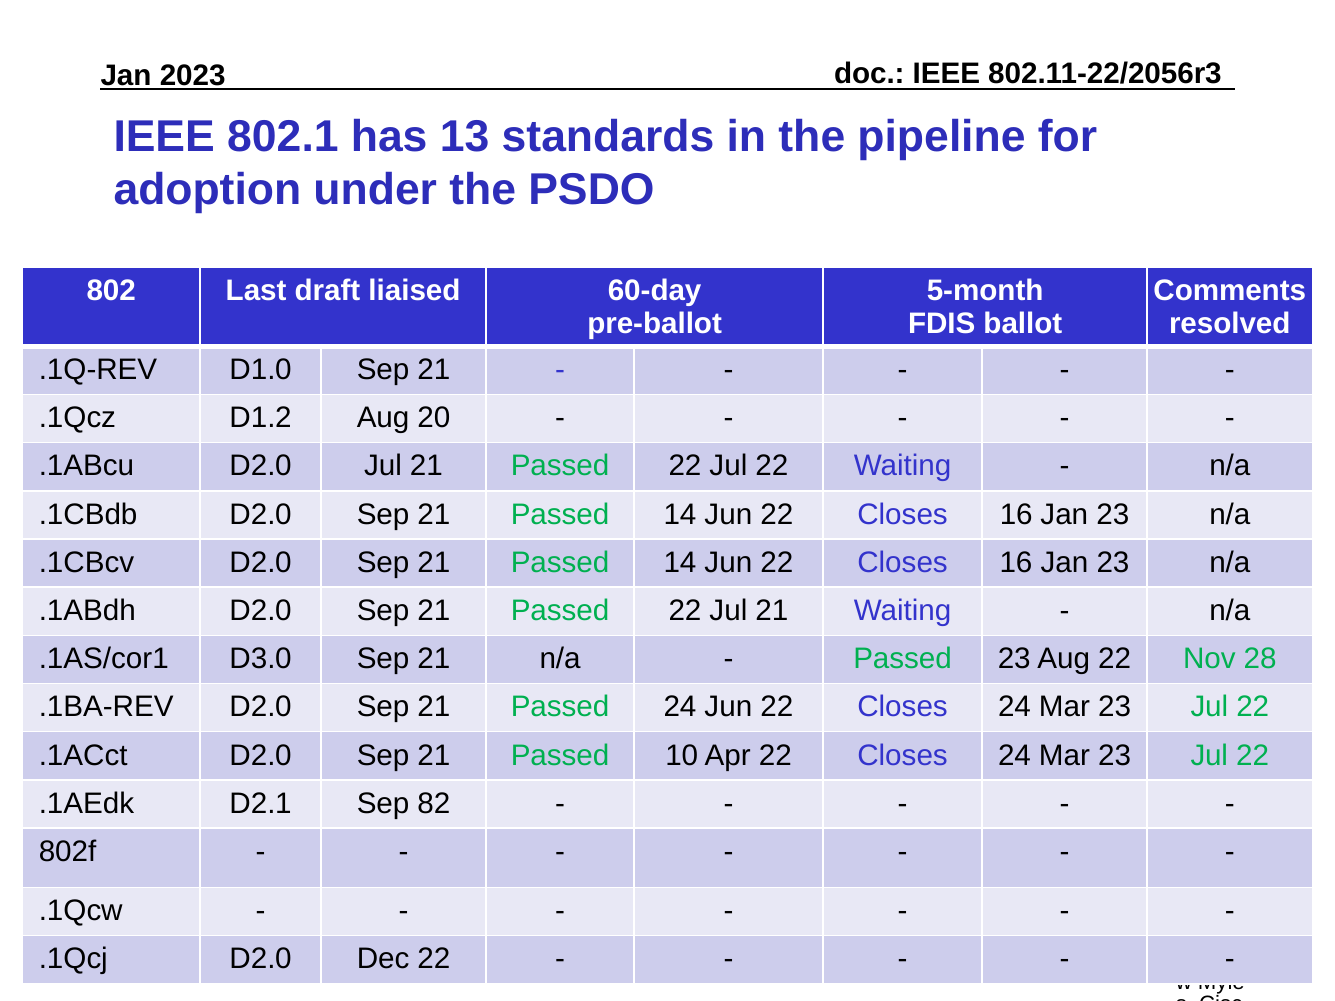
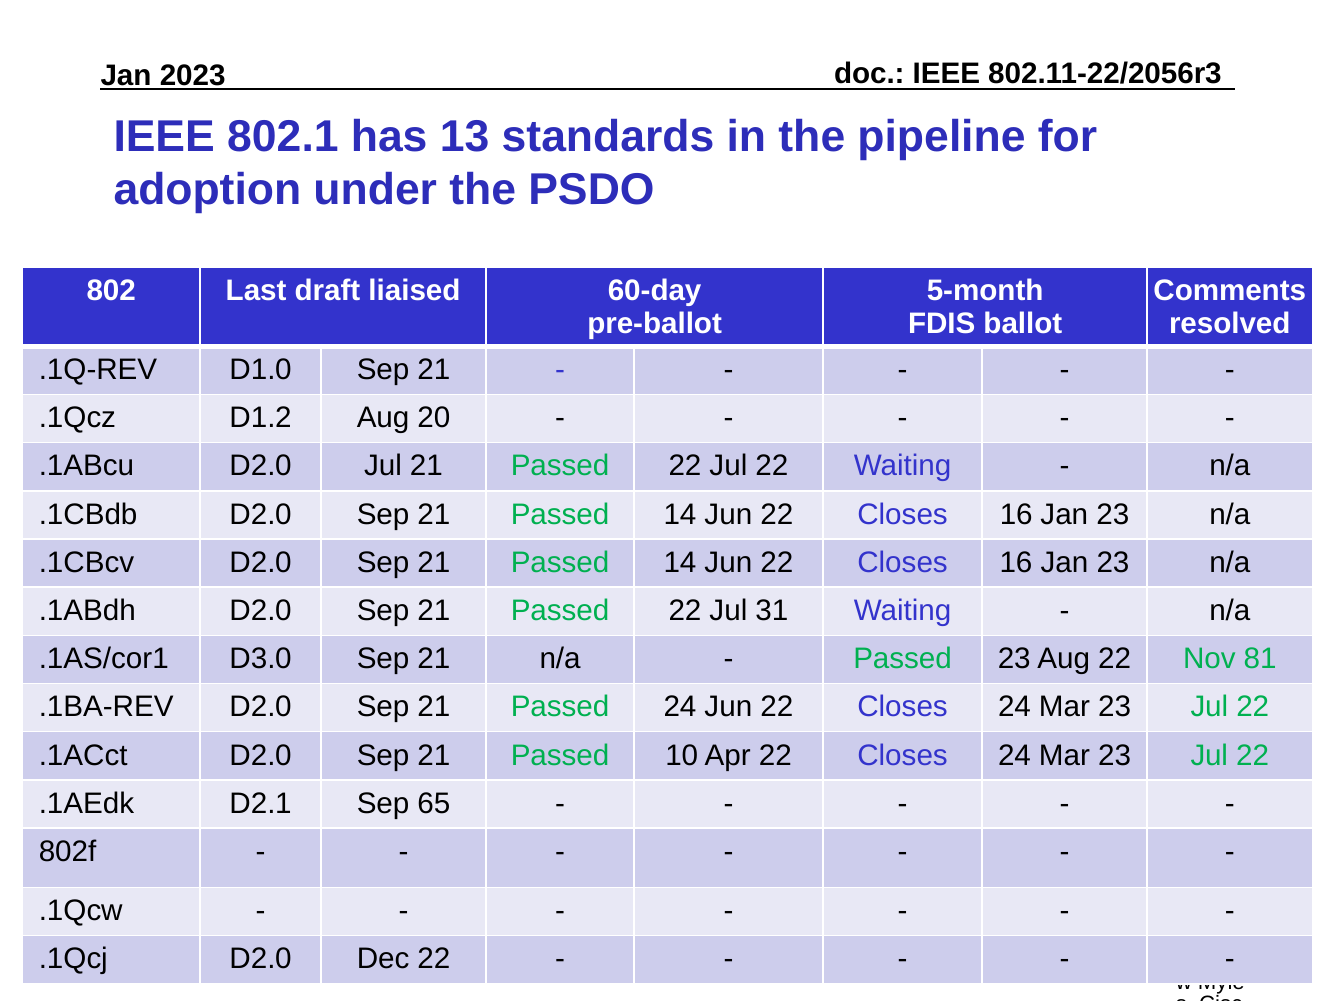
22 Jul 21: 21 -> 31 (772, 611)
28: 28 -> 81 (1260, 659)
82: 82 -> 65 (434, 804)
